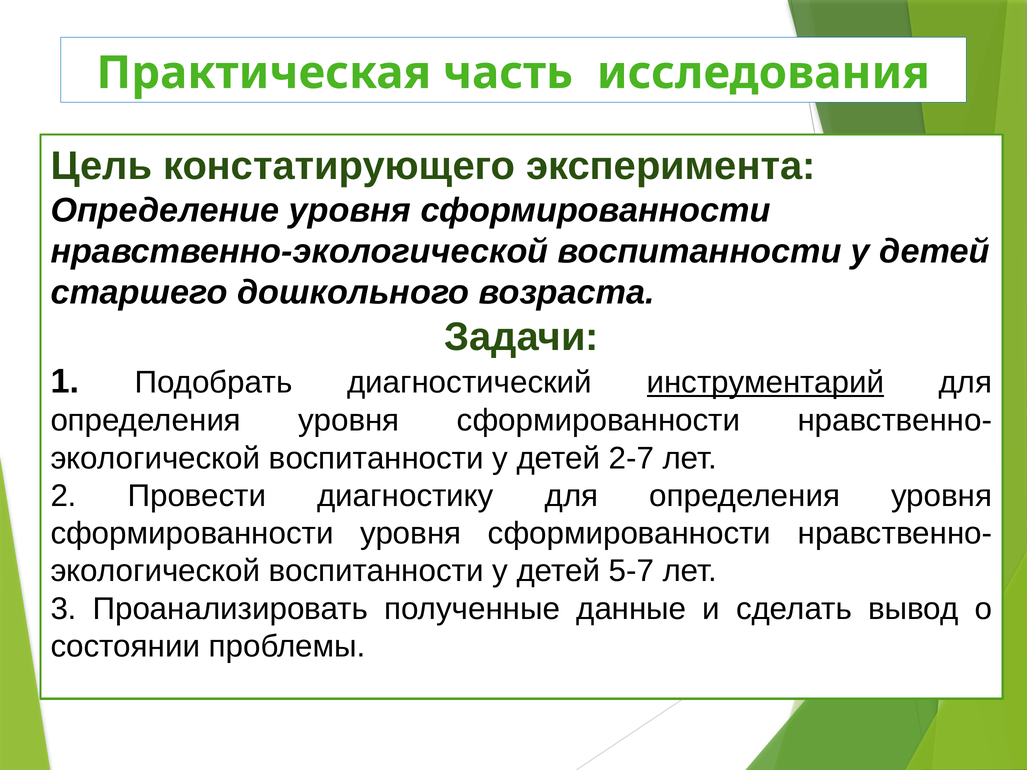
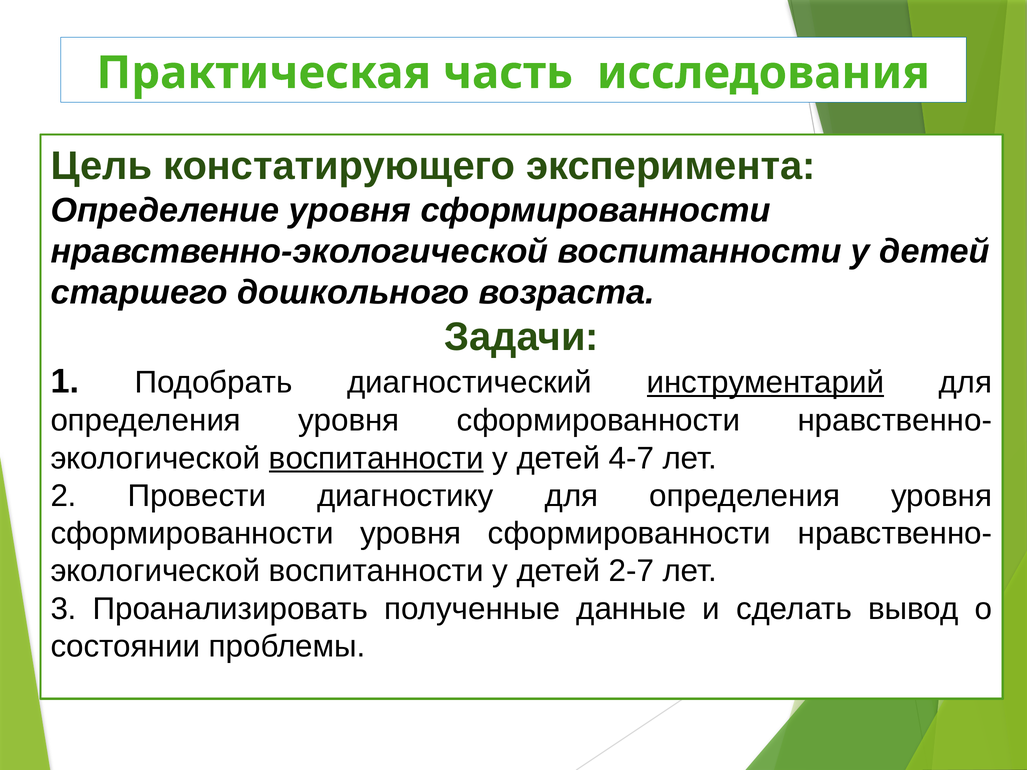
воспитанности underline: none -> present (376, 458)
2-7: 2-7 -> 4-7 (631, 458)
5-7: 5-7 -> 2-7 (631, 571)
